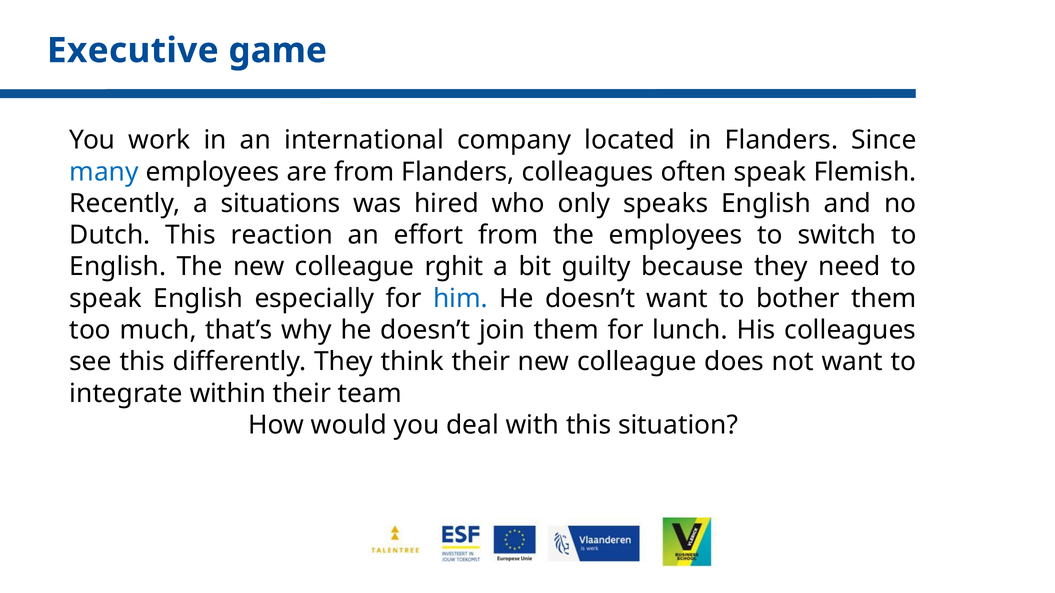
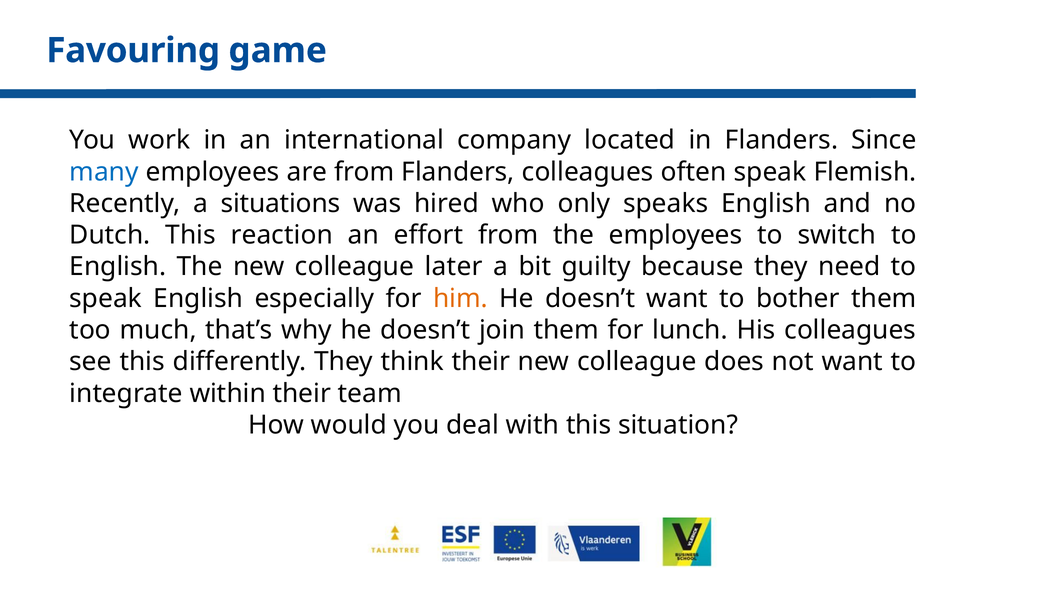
Executive: Executive -> Favouring (133, 51)
rghit: rghit -> later (454, 267)
him colour: blue -> orange (461, 299)
